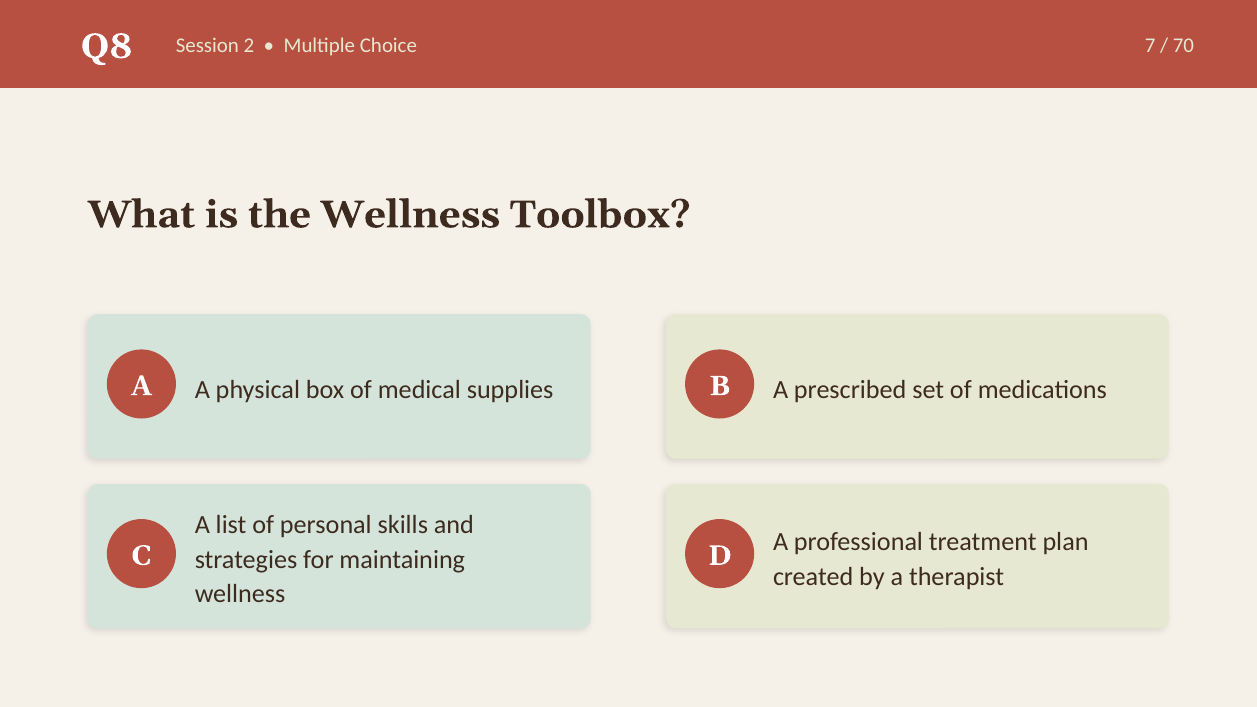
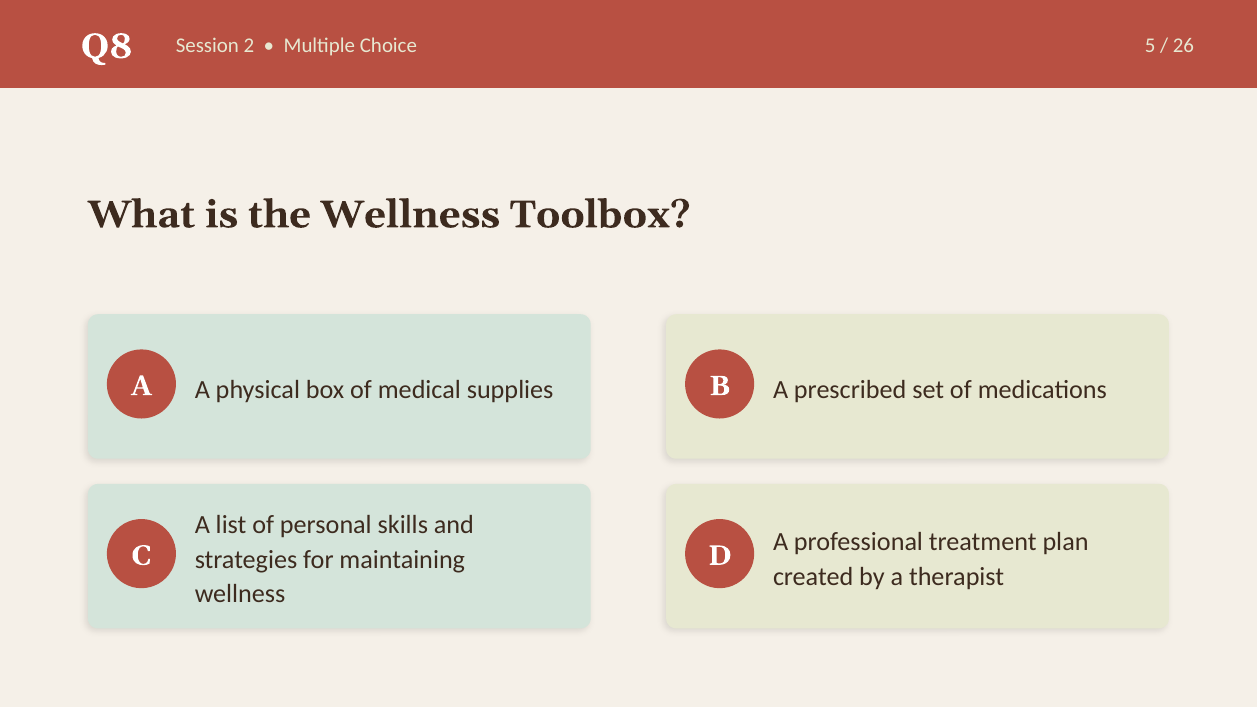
7: 7 -> 5 (1150, 45)
70: 70 -> 26 (1183, 45)
